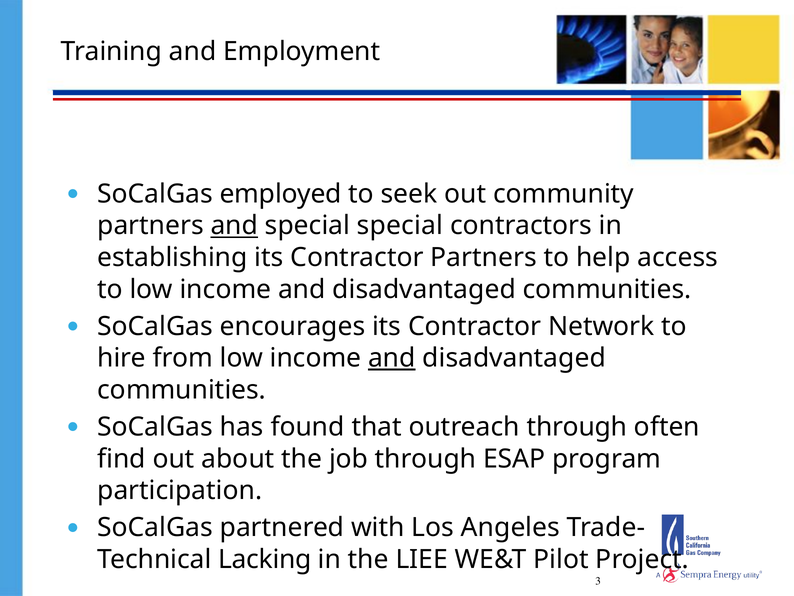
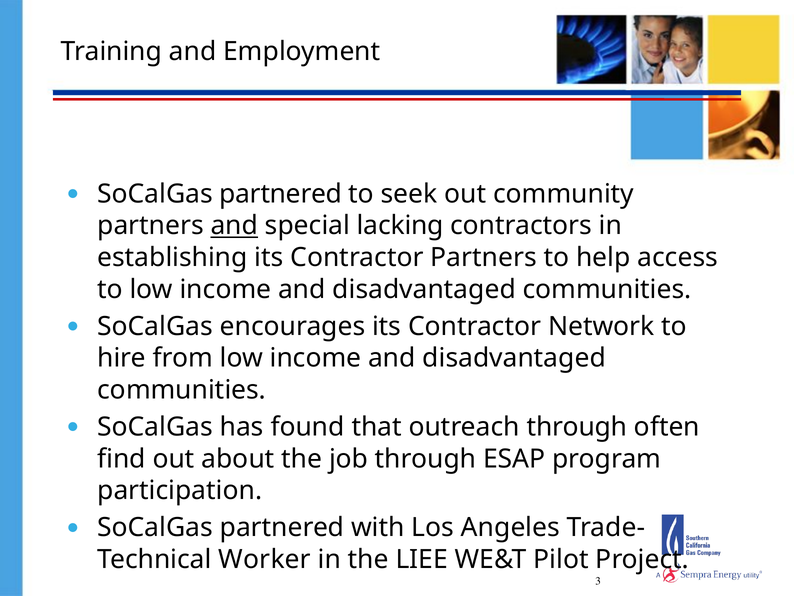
employed: employed -> partnered (281, 194)
special special: special -> lacking (400, 225)
and underline: present -> none (392, 358)
Lacking: Lacking -> Worker (265, 559)
